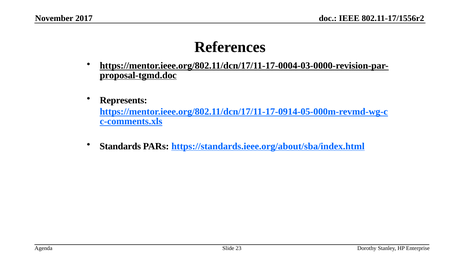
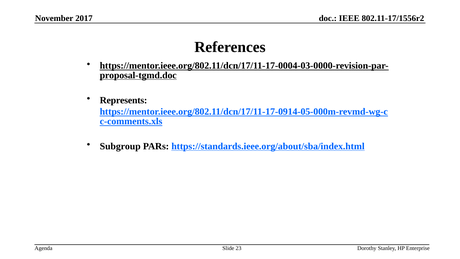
Standards: Standards -> Subgroup (120, 146)
